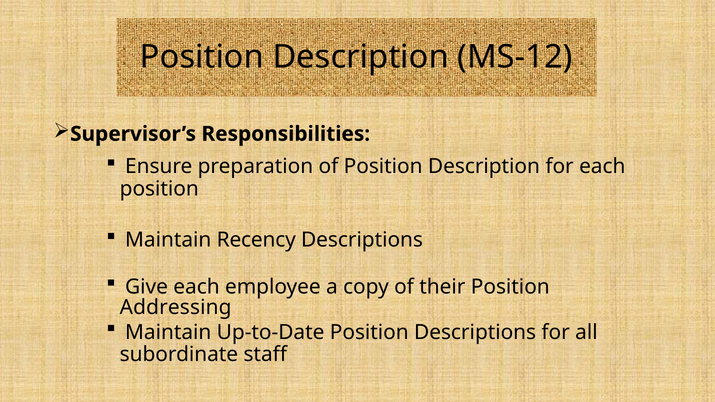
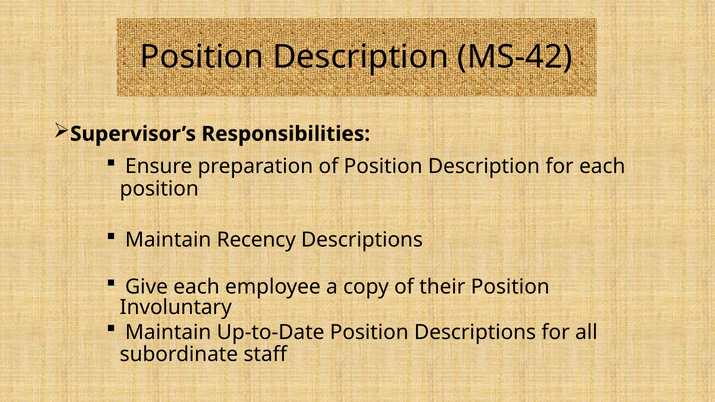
MS-12: MS-12 -> MS-42 (515, 57)
Addressing: Addressing -> Involuntary (176, 307)
